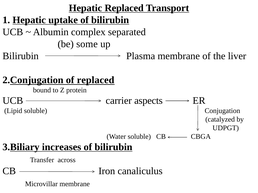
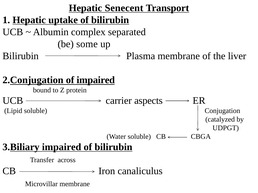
Hepatic Replaced: Replaced -> Senecent (124, 8)
of replaced: replaced -> impaired (96, 80)
3.Biliary increases: increases -> impaired (62, 147)
